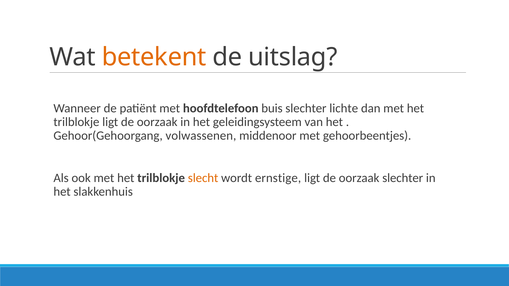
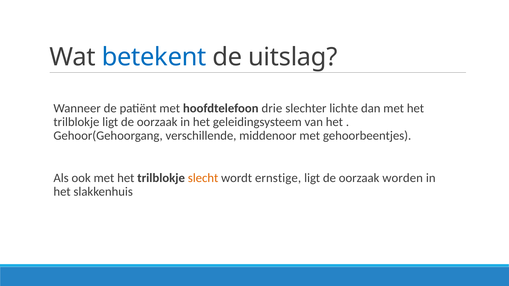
betekent colour: orange -> blue (154, 57)
buis: buis -> drie (272, 108)
volwassenen: volwassenen -> verschillende (201, 136)
oorzaak slechter: slechter -> worden (403, 178)
